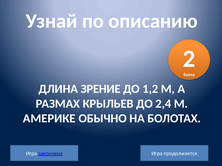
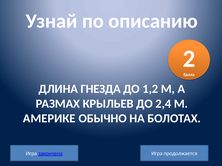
ЗРЕНИЕ: ЗРЕНИЕ -> ГНЕЗДА (101, 89)
